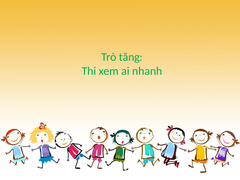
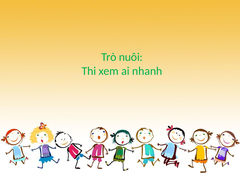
tăng: tăng -> nuôi (131, 57)
